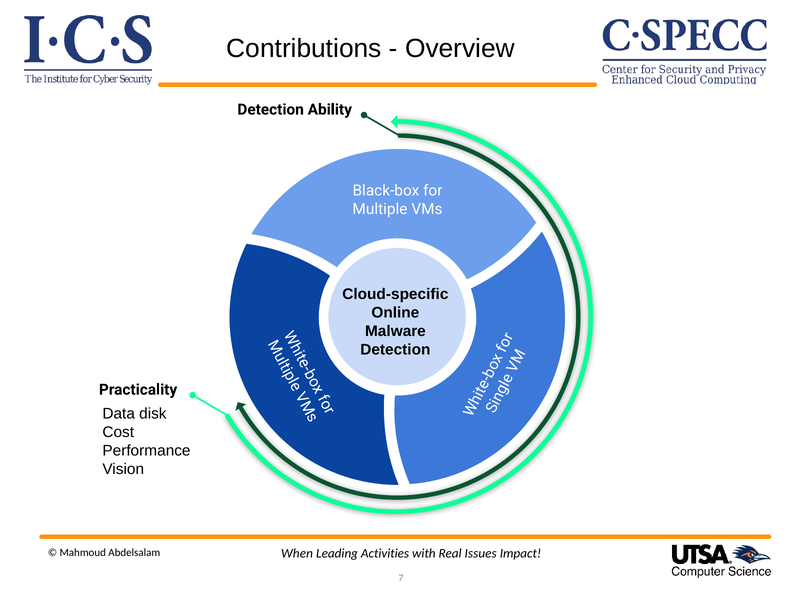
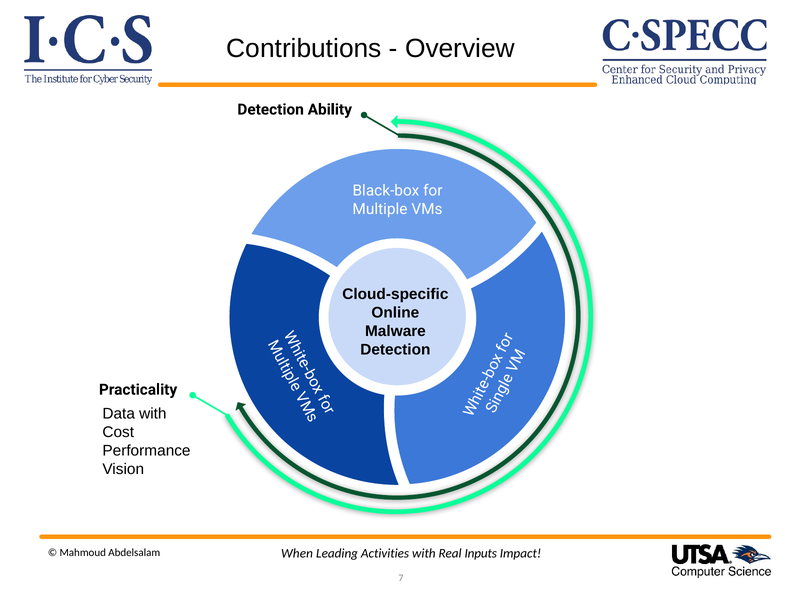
Data disk: disk -> with (153, 414)
Issues: Issues -> Inputs (481, 554)
